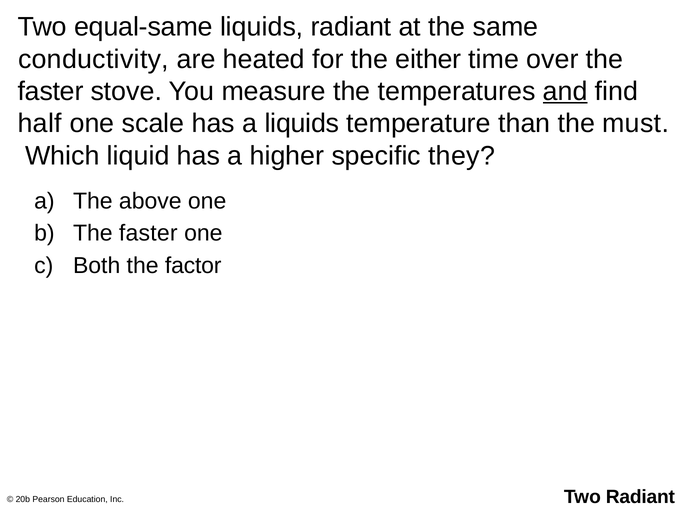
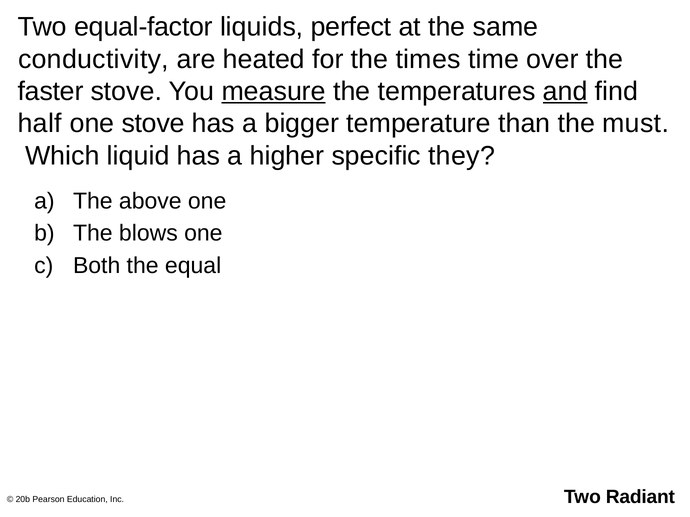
equal-same: equal-same -> equal-factor (144, 27)
liquids radiant: radiant -> perfect (351, 27)
either: either -> times (428, 59)
measure underline: none -> present (274, 91)
one scale: scale -> stove (153, 124)
a liquids: liquids -> bigger (302, 124)
faster: faster -> blows (148, 234)
factor: factor -> equal (193, 266)
